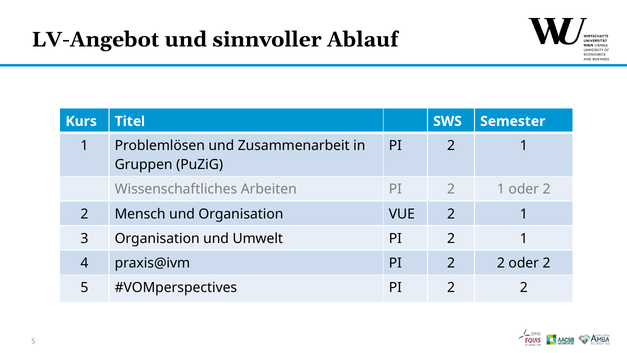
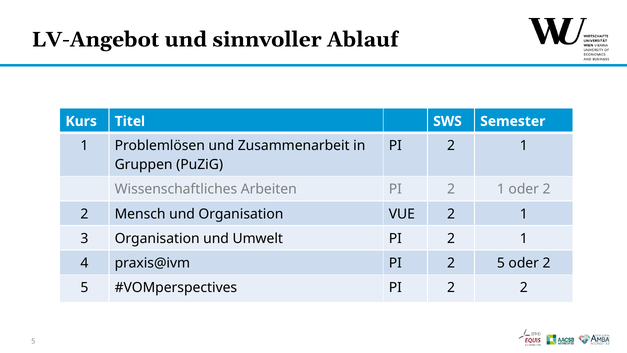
praxis@ivm PI 2 2: 2 -> 5 (501, 263)
